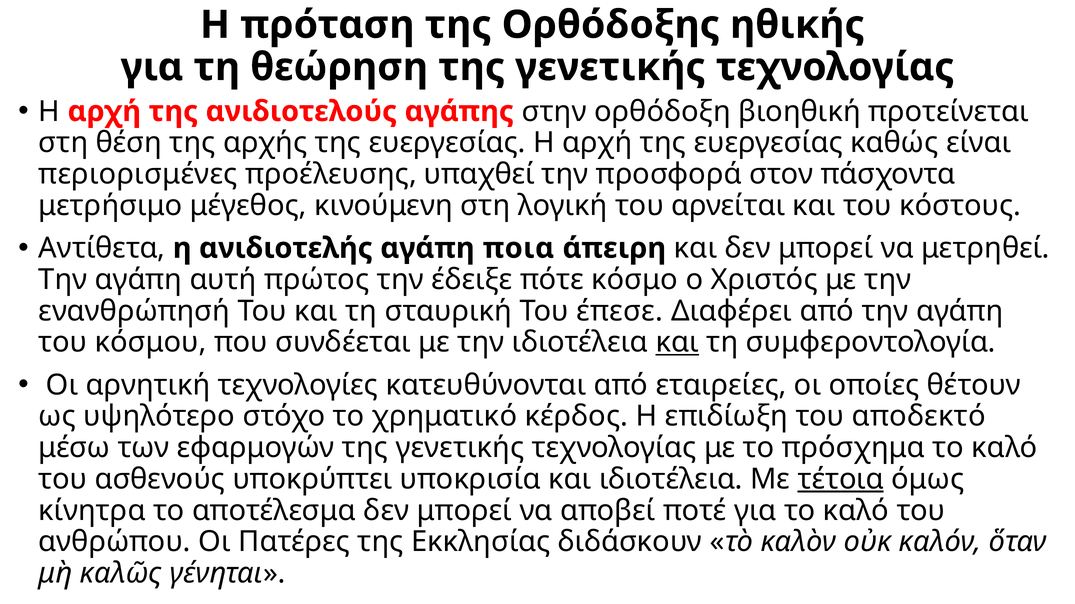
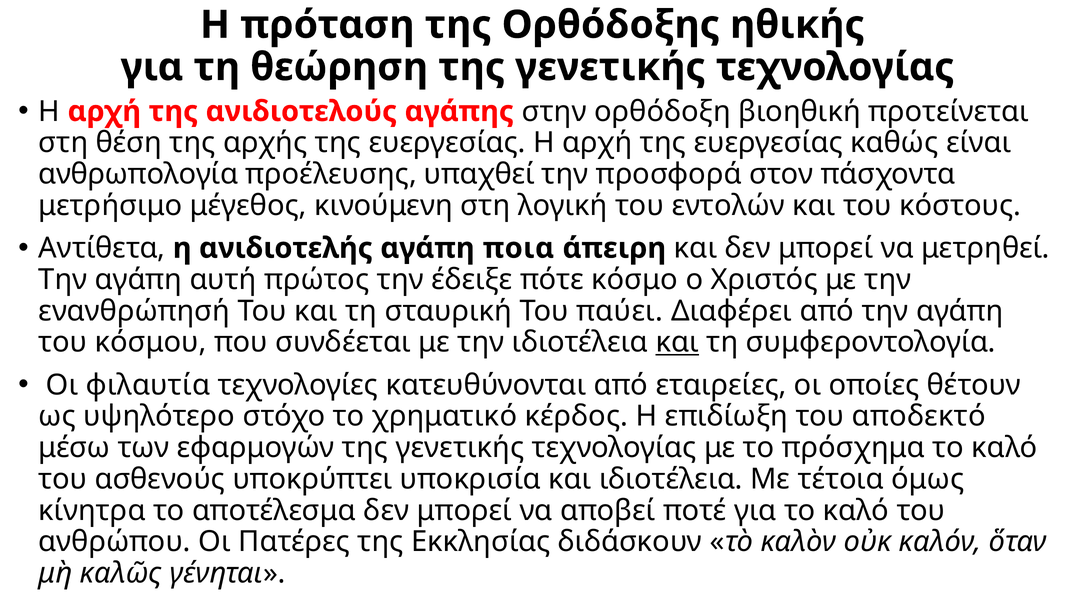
περιορισμένες: περιορισμένες -> ανθρωπολογία (138, 174)
αρνείται: αρνείται -> εντολών (728, 206)
έπεσε: έπεσε -> παύει (620, 311)
αρνητική: αρνητική -> φιλαυτία (148, 385)
τέτοια underline: present -> none (841, 480)
